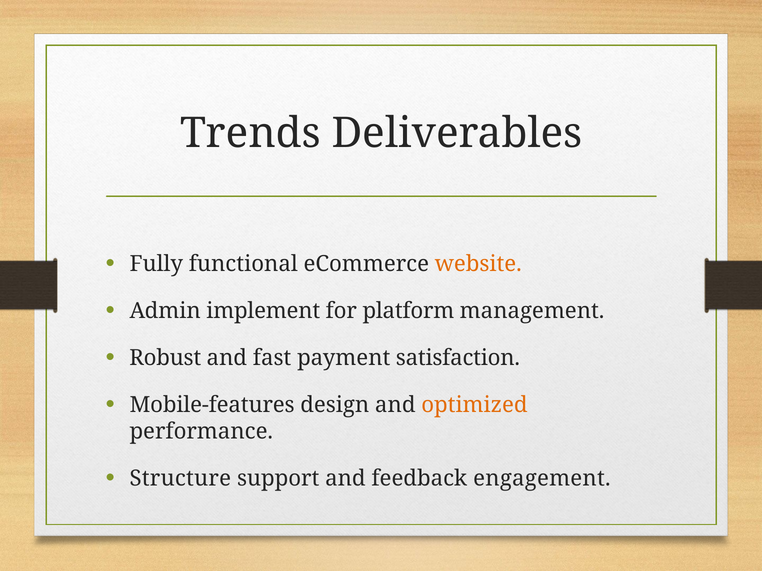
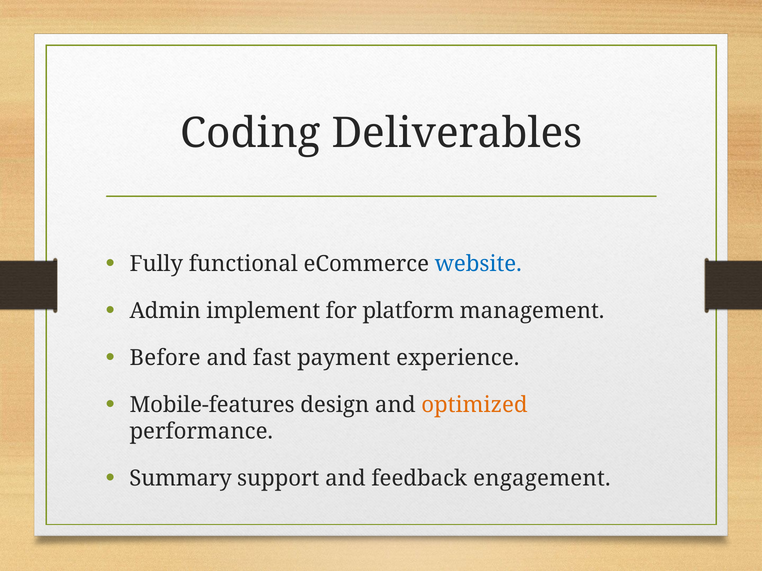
Trends: Trends -> Coding (250, 134)
website colour: orange -> blue (478, 264)
Robust: Robust -> Before (165, 358)
satisfaction: satisfaction -> experience (458, 358)
Structure: Structure -> Summary (180, 479)
